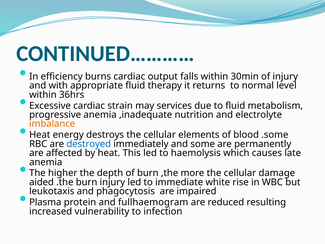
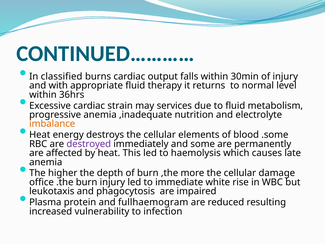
efficiency: efficiency -> classified (62, 76)
destroyed colour: blue -> purple (89, 144)
aided: aided -> office (41, 182)
